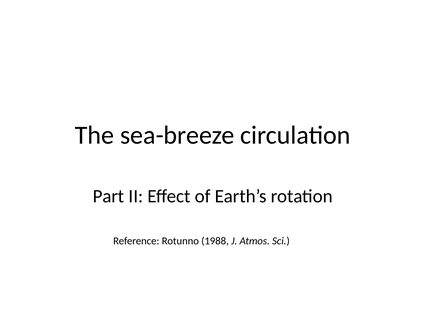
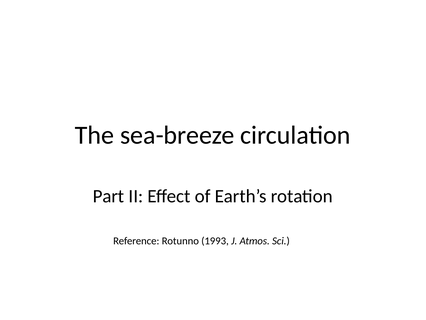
1988: 1988 -> 1993 (215, 241)
